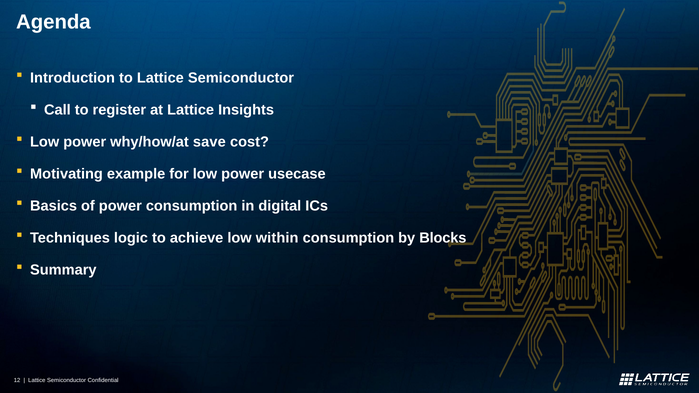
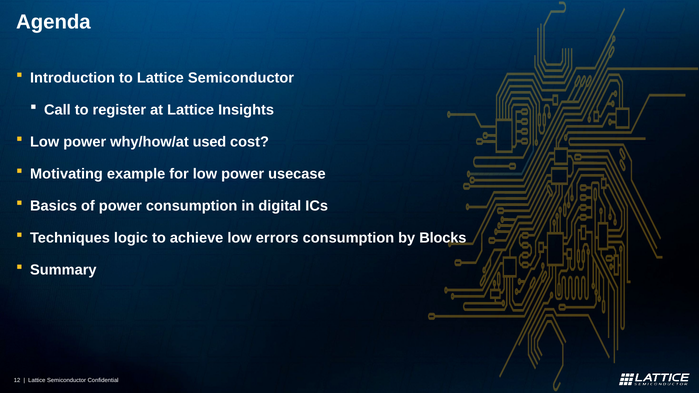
save: save -> used (209, 142)
within: within -> errors (277, 238)
